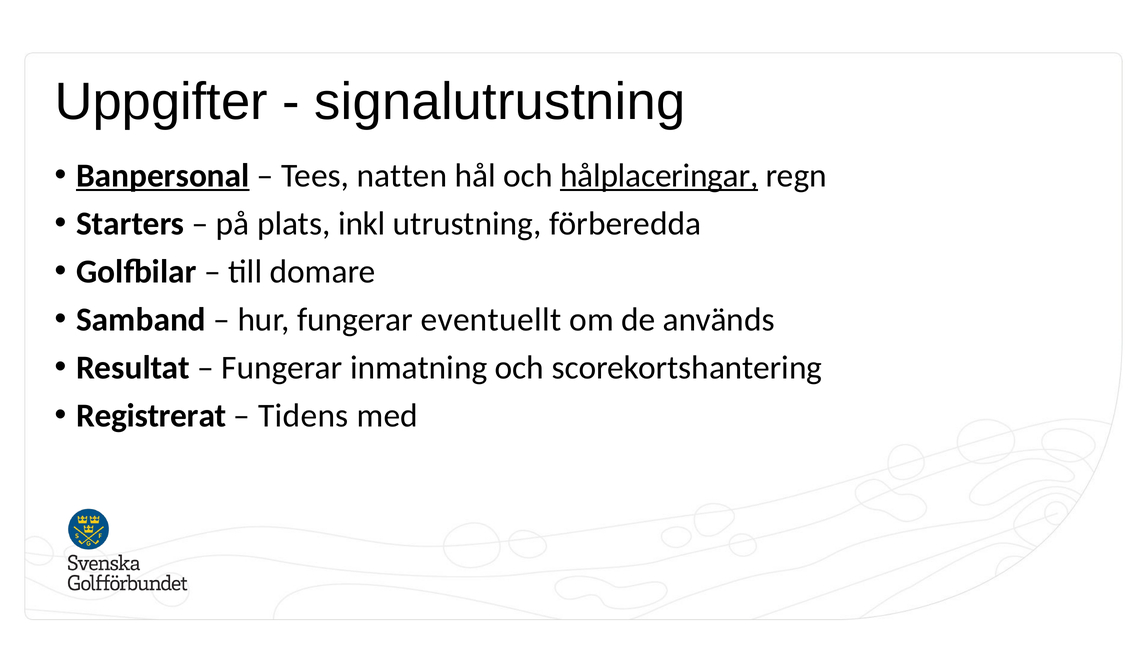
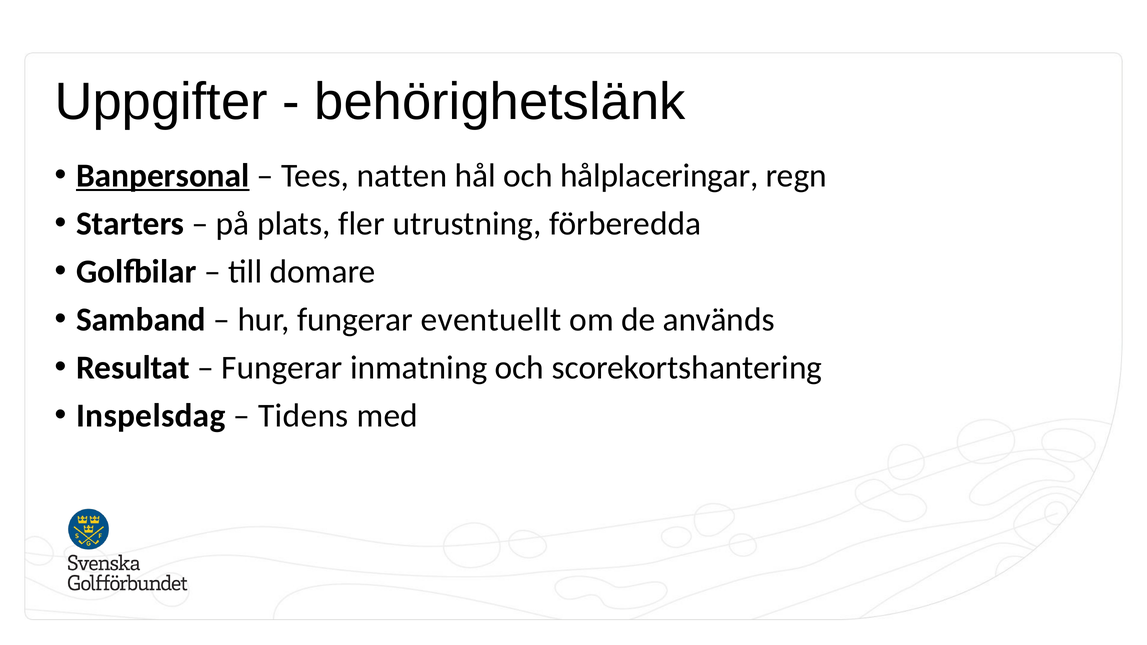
signalutrustning: signalutrustning -> behörighetslänk (500, 102)
hålplaceringar underline: present -> none (659, 176)
inkl: inkl -> fler (362, 224)
Registrerat: Registrerat -> Inspelsdag (151, 416)
